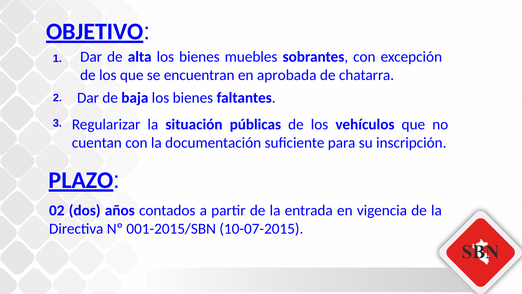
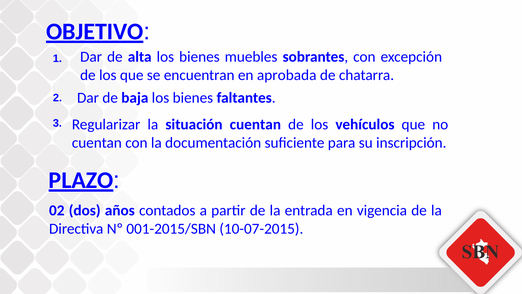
situación públicas: públicas -> cuentan (255, 124)
